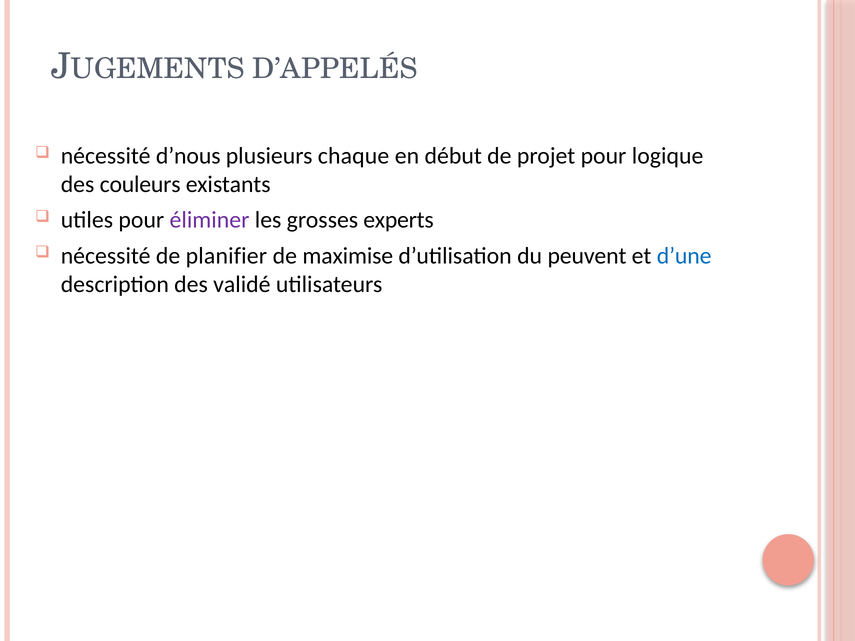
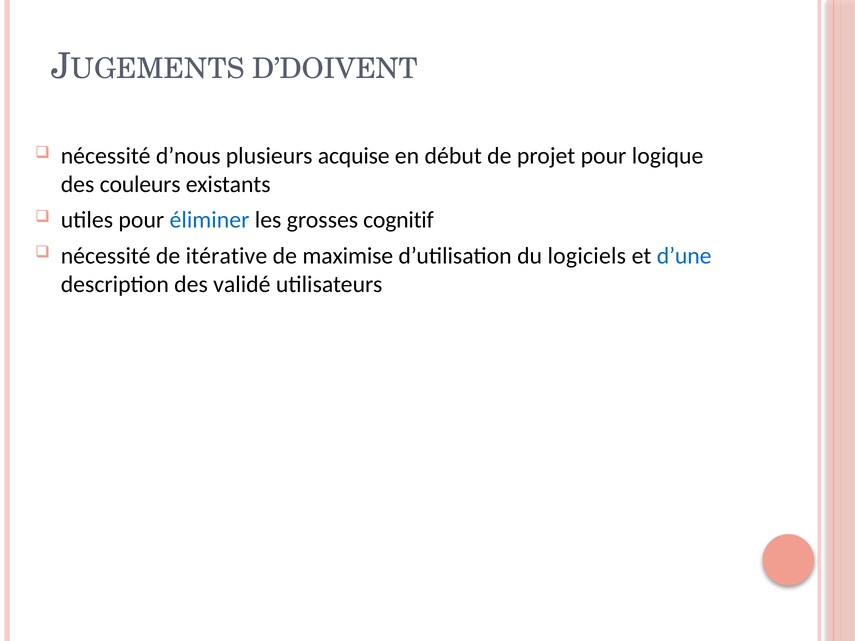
D’APPELÉS: D’APPELÉS -> D’DOIVENT (335, 69)
chaque: chaque -> acquise (354, 156)
éliminer colour: purple -> blue (210, 220)
experts: experts -> cognitif (398, 220)
planifier: planifier -> itérative (226, 256)
peuvent: peuvent -> logiciels (587, 256)
